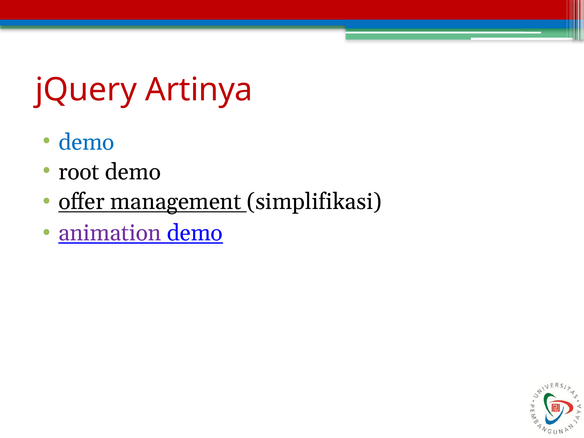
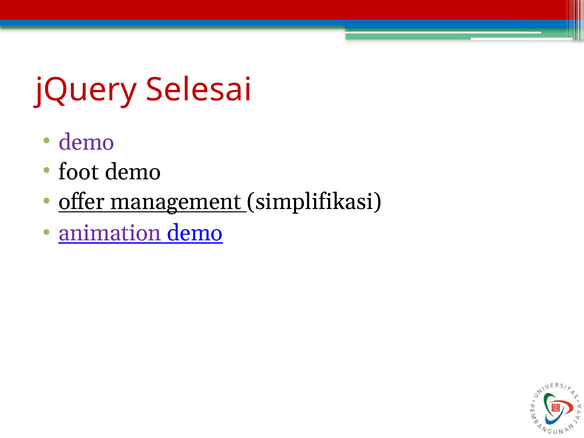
Artinya: Artinya -> Selesai (199, 90)
demo colour: blue -> purple (86, 142)
root: root -> foot (79, 172)
